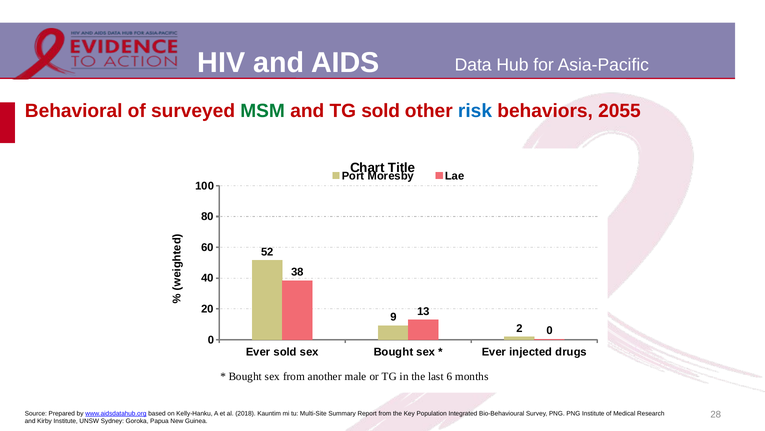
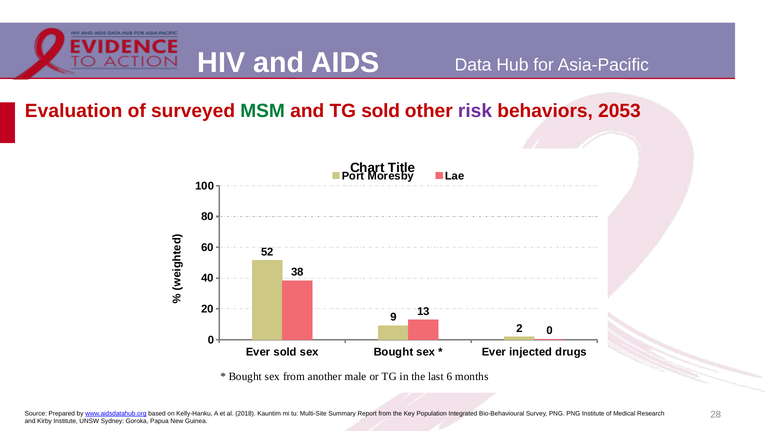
Behavioral: Behavioral -> Evaluation (74, 111)
risk colour: blue -> purple (475, 111)
2055: 2055 -> 2053 (619, 111)
